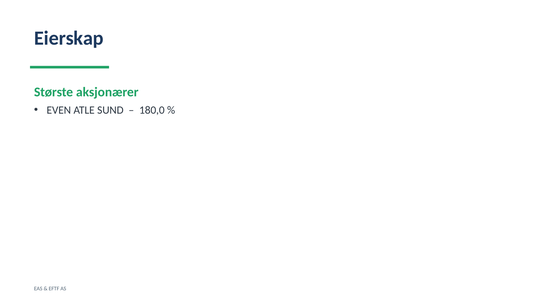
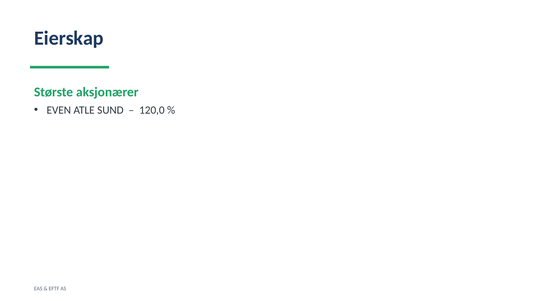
180,0: 180,0 -> 120,0 (152, 110)
